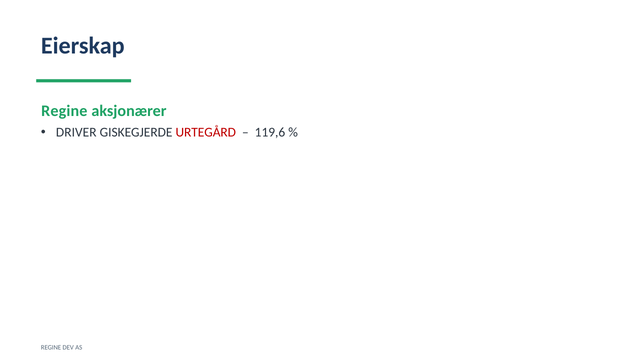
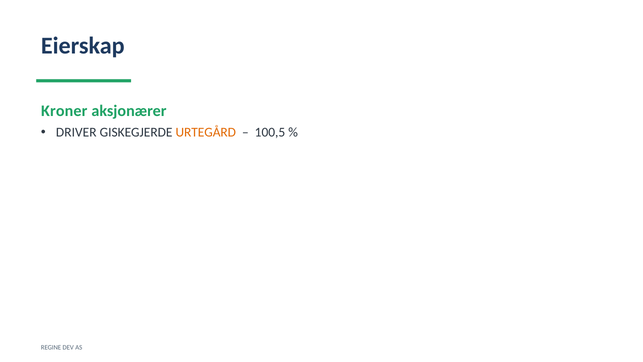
Regine: Regine -> Kroner (64, 111)
URTEGÅRD colour: red -> orange (206, 132)
119,6: 119,6 -> 100,5 (270, 132)
